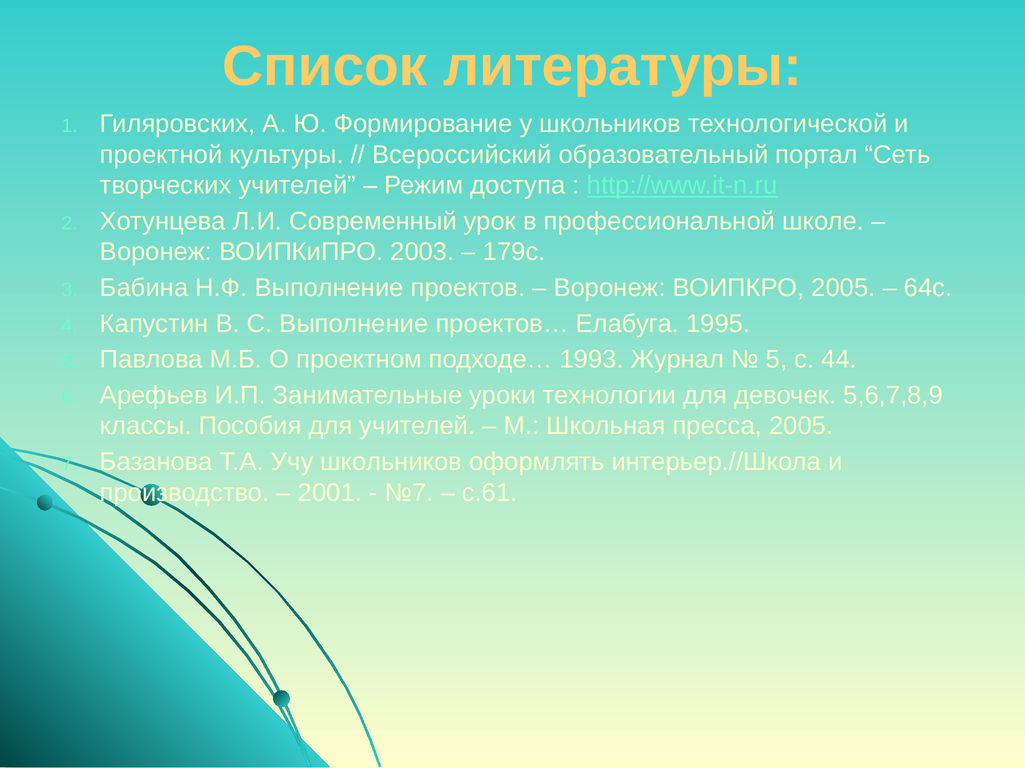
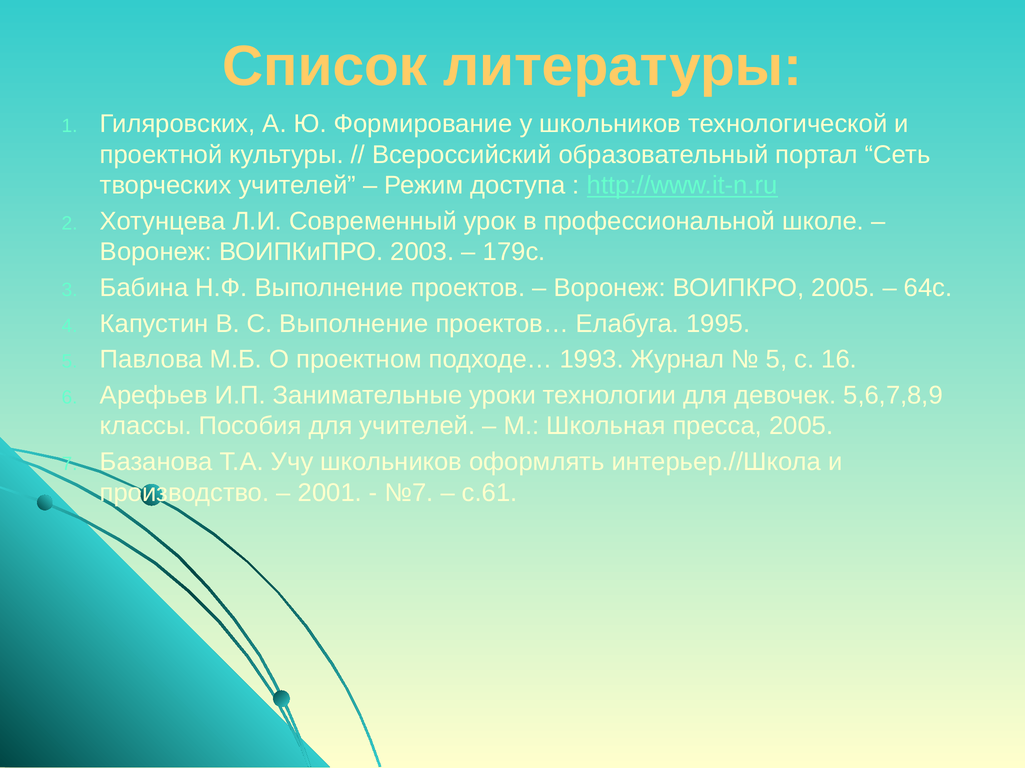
44: 44 -> 16 (839, 360)
